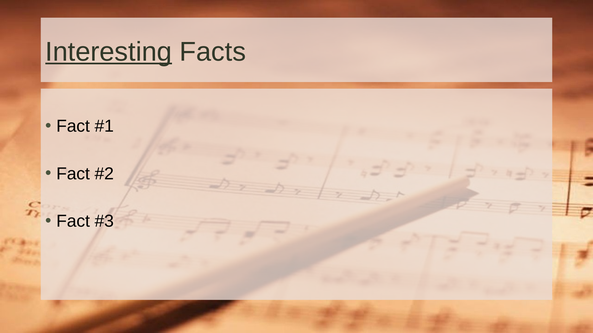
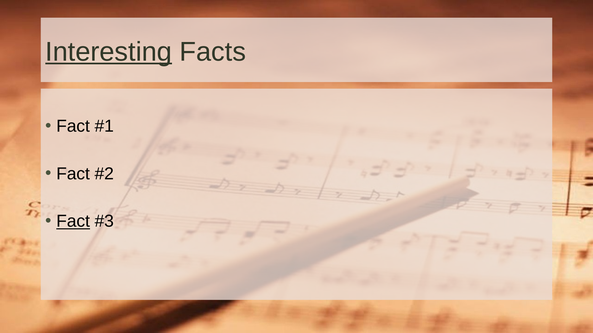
Fact underline: none -> present (73, 222)
